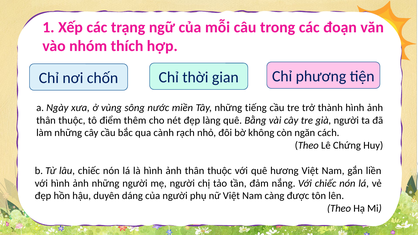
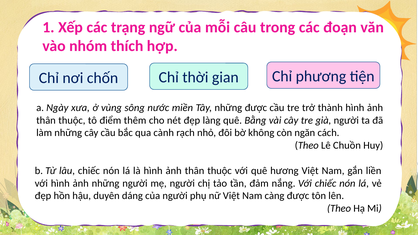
những tiếng: tiếng -> được (256, 108)
Chứng: Chứng -> Chuồn (347, 145)
